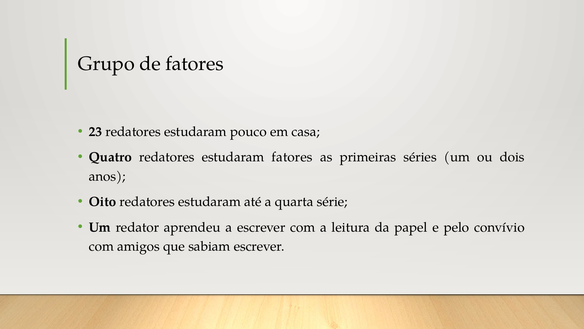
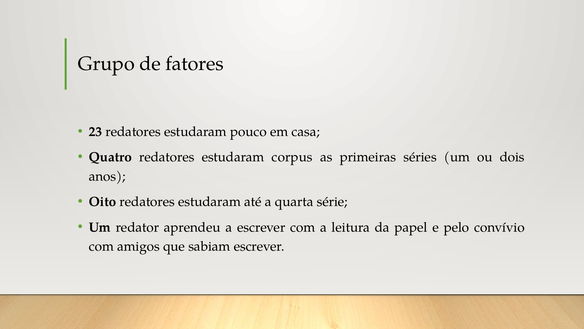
estudaram fatores: fatores -> corpus (292, 157)
